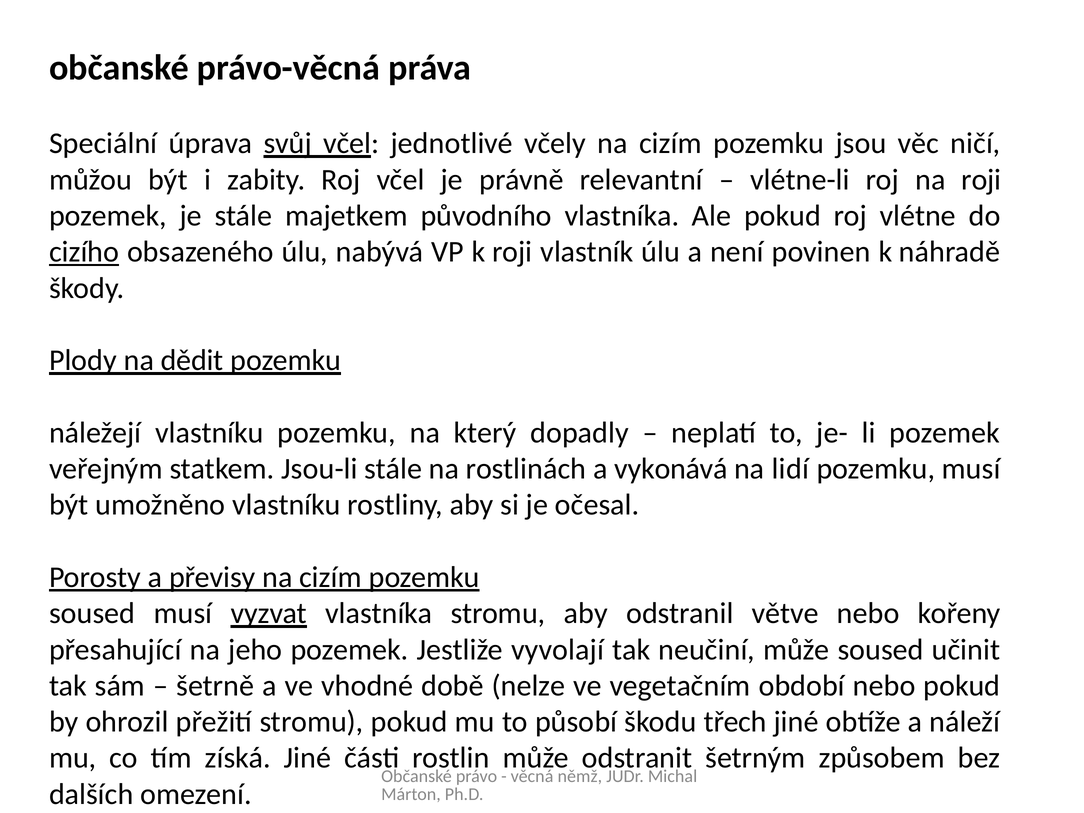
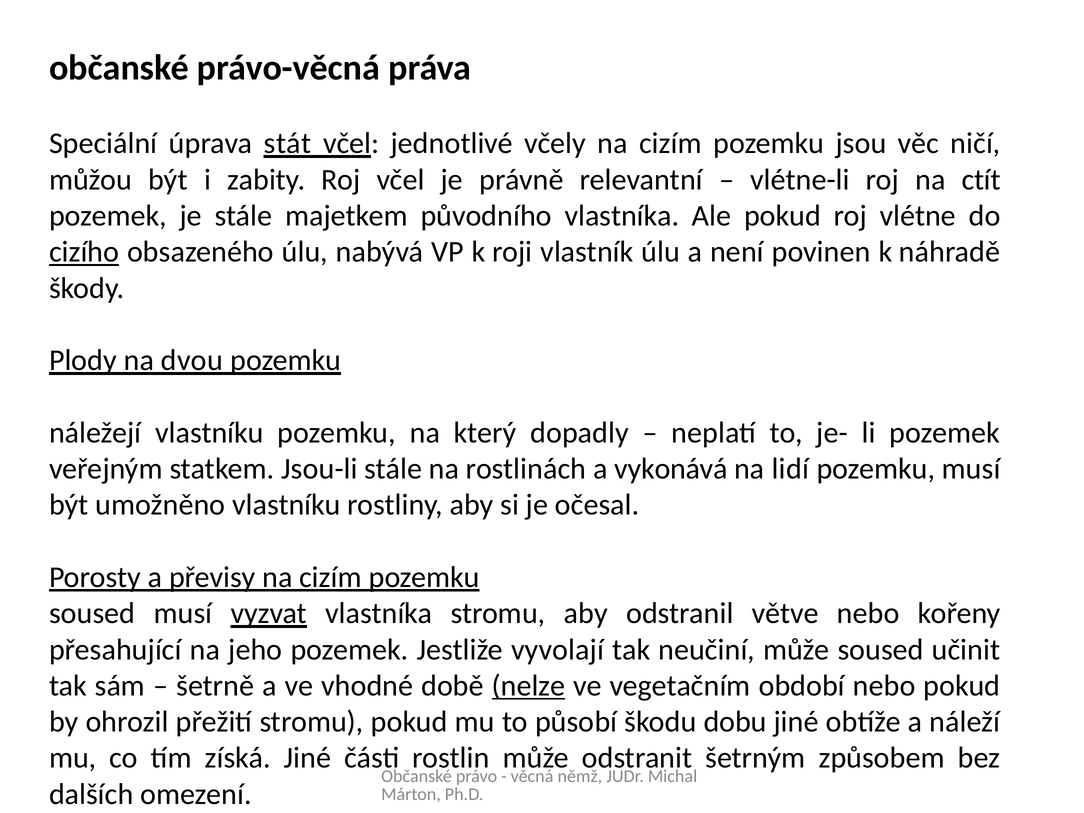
svůj: svůj -> stát (288, 144)
na roji: roji -> ctít (981, 180)
dědit: dědit -> dvou (192, 360)
nelze underline: none -> present (529, 686)
třech: třech -> dobu (735, 722)
